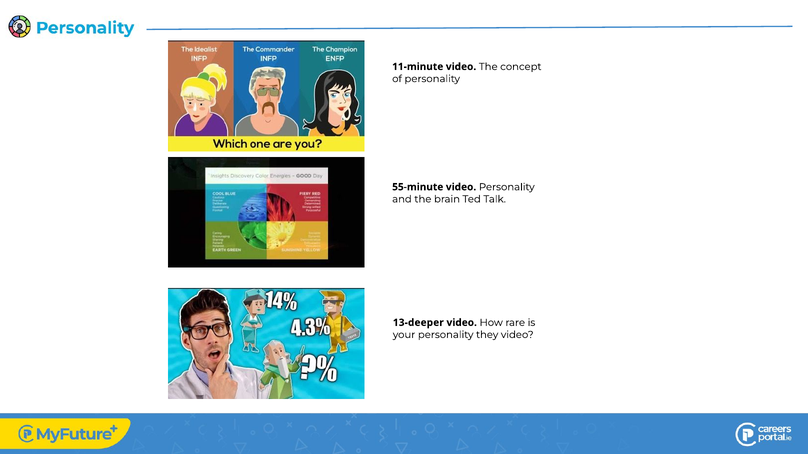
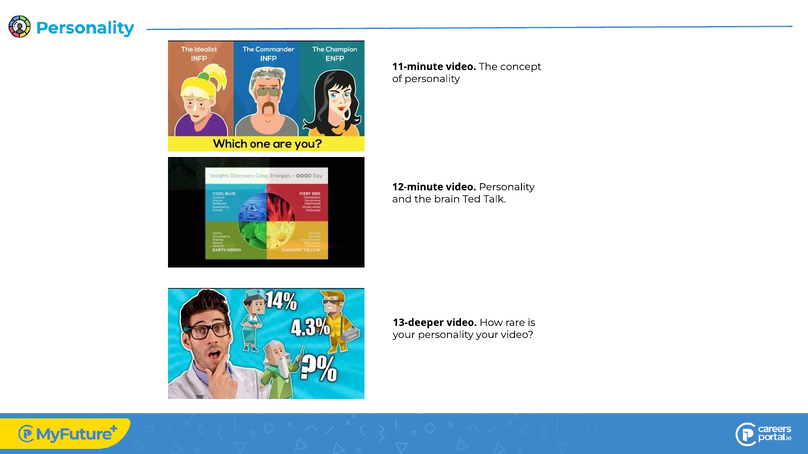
55-minute: 55-minute -> 12-minute (418, 187)
personality they: they -> your (487, 335)
